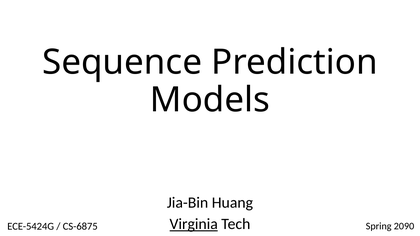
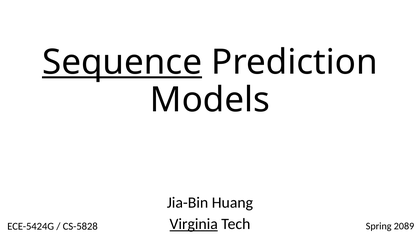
Sequence underline: none -> present (122, 62)
2090: 2090 -> 2089 (404, 226)
CS-6875: CS-6875 -> CS-5828 (80, 227)
